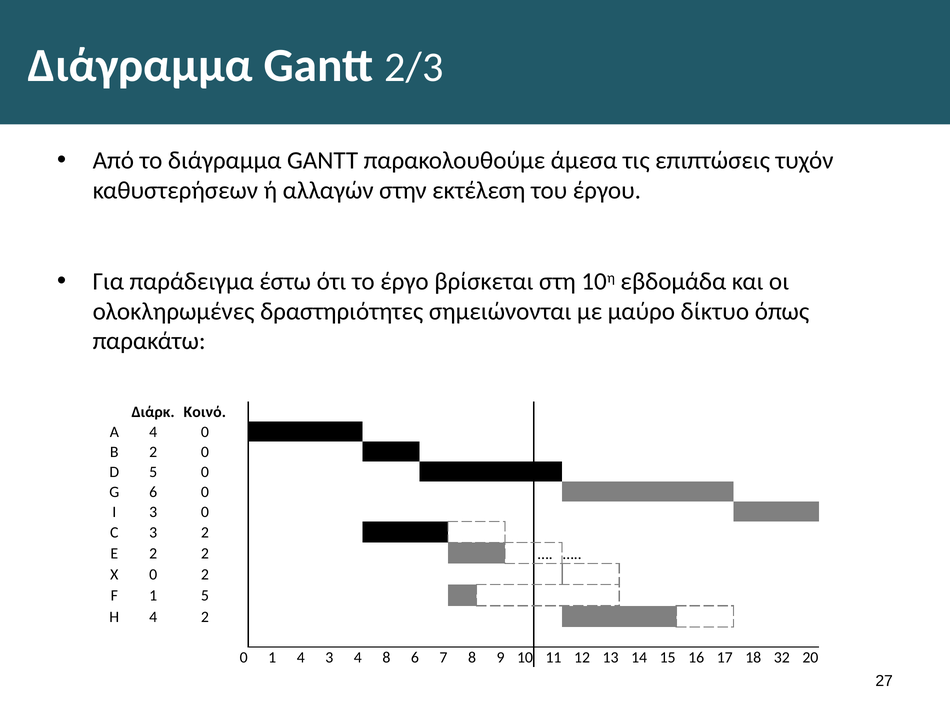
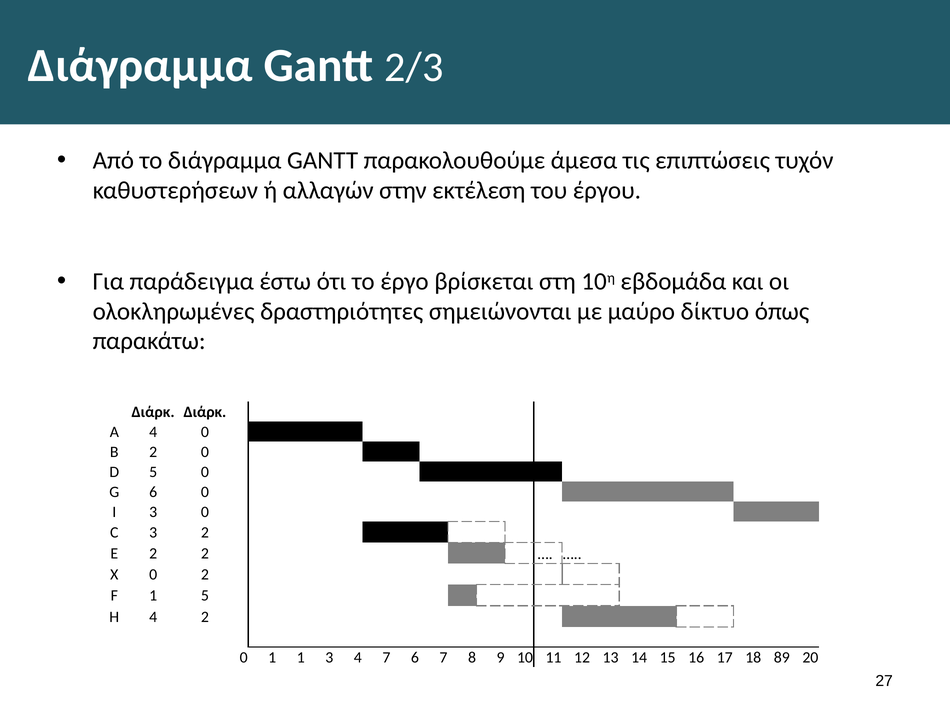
Διάρκ Κοινό: Κοινό -> Διάρκ (205, 412)
1 4: 4 -> 1 (301, 657)
4 8: 8 -> 7 (386, 657)
32: 32 -> 89 (782, 657)
